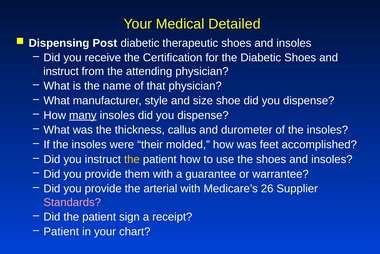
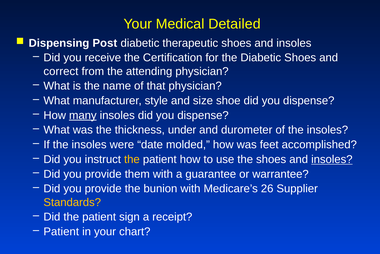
instruct: instruct -> correct (61, 71)
callus: callus -> under (182, 130)
their: their -> date (150, 144)
insoles underline: none -> present (332, 159)
arterial: arterial -> bunion (160, 188)
Standards colour: pink -> yellow (72, 202)
